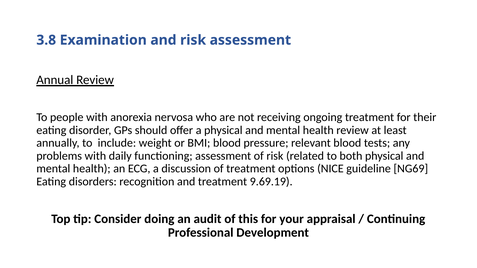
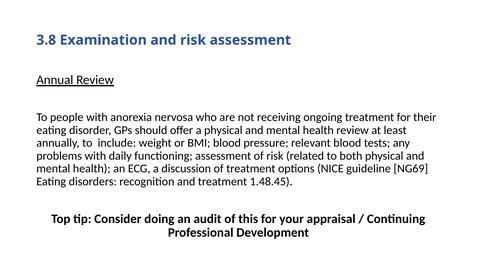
9.69.19: 9.69.19 -> 1.48.45 (271, 182)
